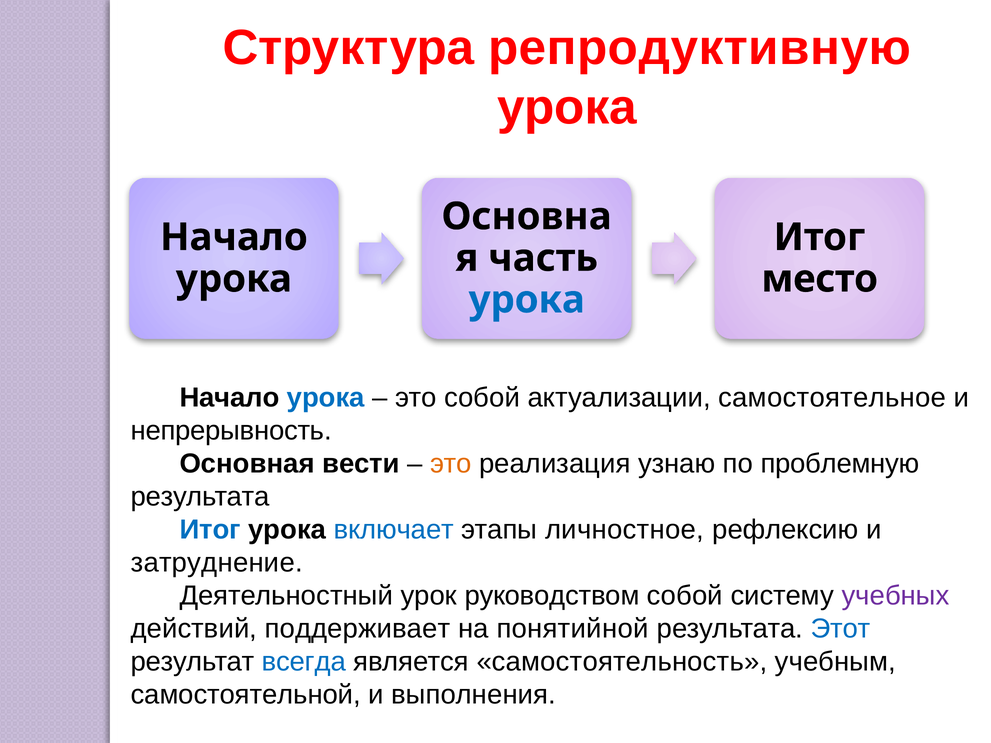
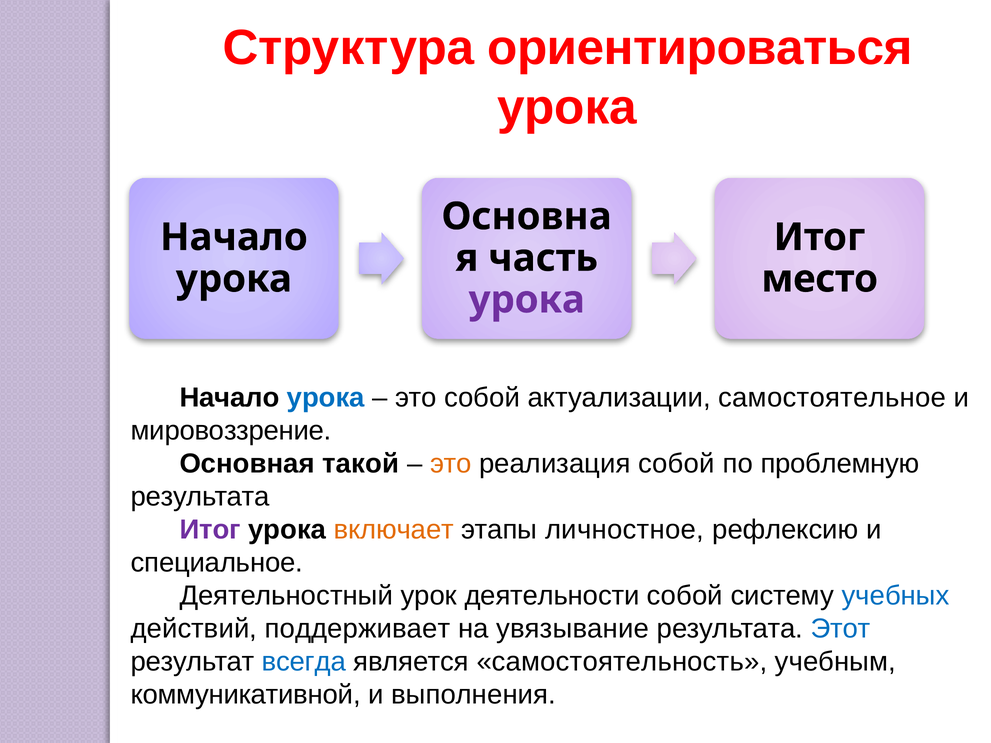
репродуктивную: репродуктивную -> ориентироваться (700, 48)
урока colour: blue -> purple (527, 300)
непрерывность: непрерывность -> мировоззрение (231, 431)
вести: вести -> такой (361, 464)
реализация узнаю: узнаю -> собой (677, 464)
Итог colour: blue -> purple (210, 530)
включает colour: blue -> orange (394, 530)
затруднение: затруднение -> специальное (217, 563)
руководством: руководством -> деятельности (552, 596)
учебных colour: purple -> blue (896, 596)
понятийной: понятийной -> увязывание (573, 629)
самостоятельной: самостоятельной -> коммуникативной (246, 695)
